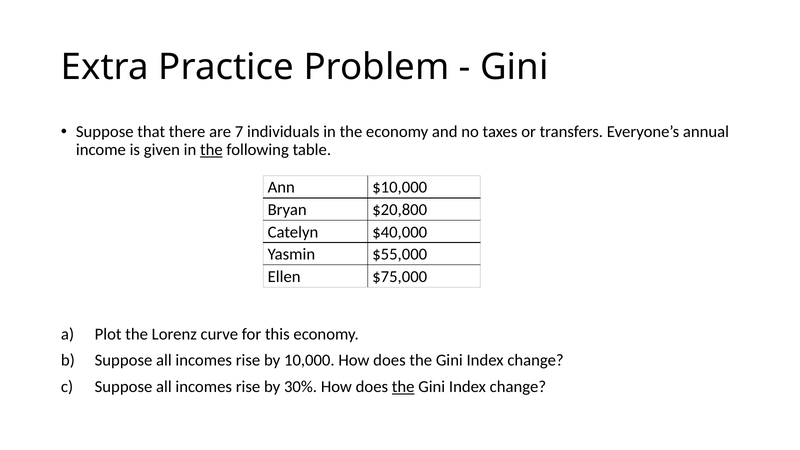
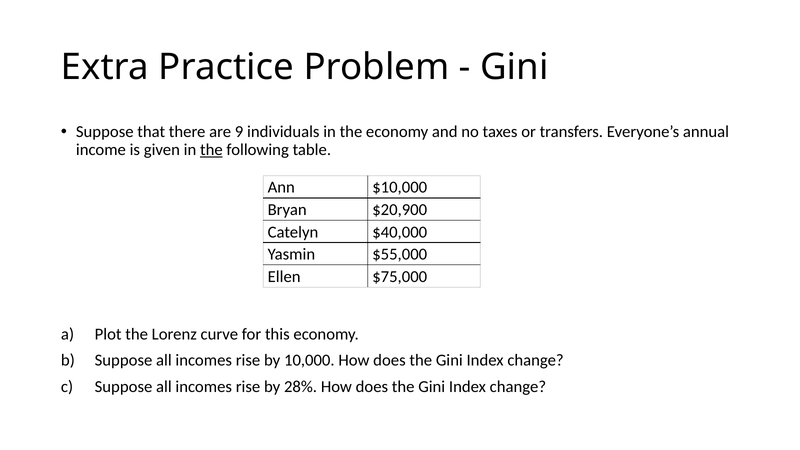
7: 7 -> 9 (239, 132)
$20,800: $20,800 -> $20,900 (400, 210)
30%: 30% -> 28% (301, 387)
the underline: present -> none (403, 387)
